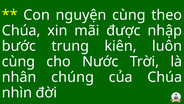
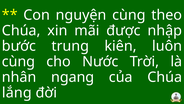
chúng: chúng -> ngang (73, 77)
nhìn: nhìn -> lắng (17, 92)
